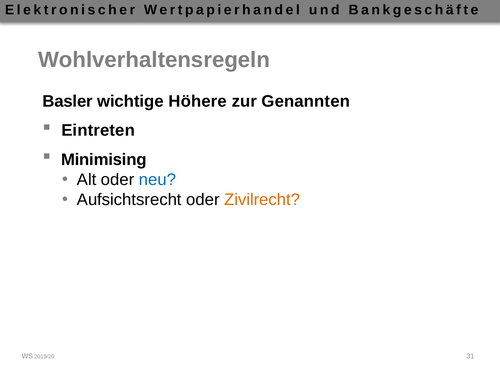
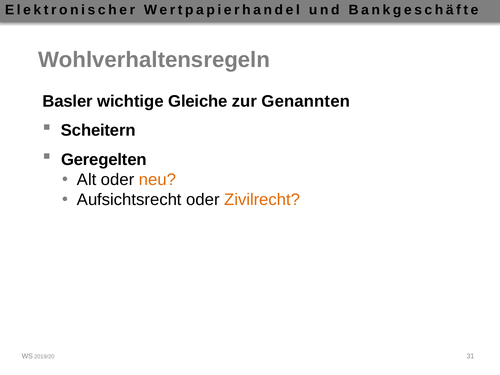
Höhere: Höhere -> Gleiche (198, 101)
Eintreten: Eintreten -> Scheitern (98, 130)
Minimising: Minimising -> Geregelten (104, 160)
neu colour: blue -> orange (157, 180)
